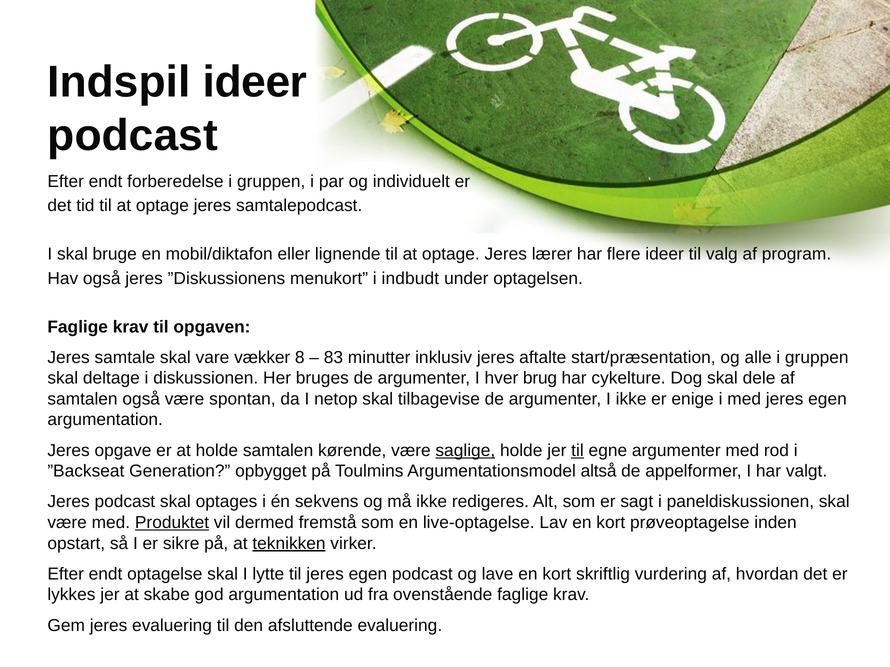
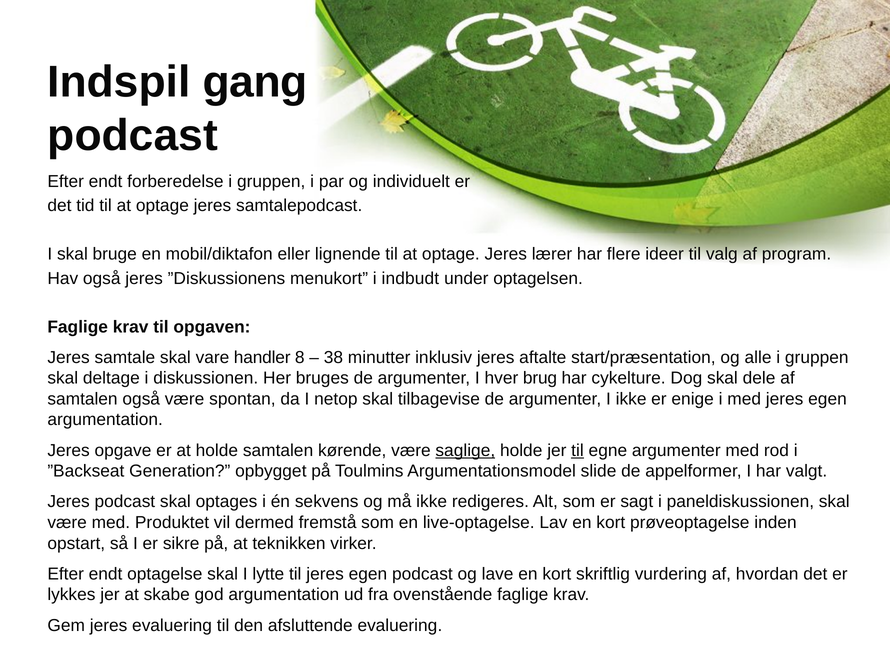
Indspil ideer: ideer -> gang (255, 82)
vækker: vækker -> handler (262, 358)
83: 83 -> 38 (333, 358)
altså: altså -> slide (599, 471)
Produktet underline: present -> none (172, 523)
teknikken underline: present -> none (289, 544)
